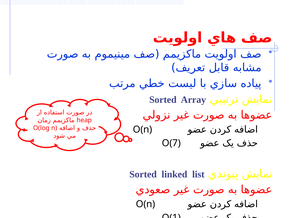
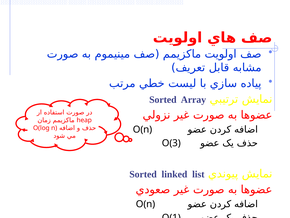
O(7: O(7 -> O(3 (171, 143)
